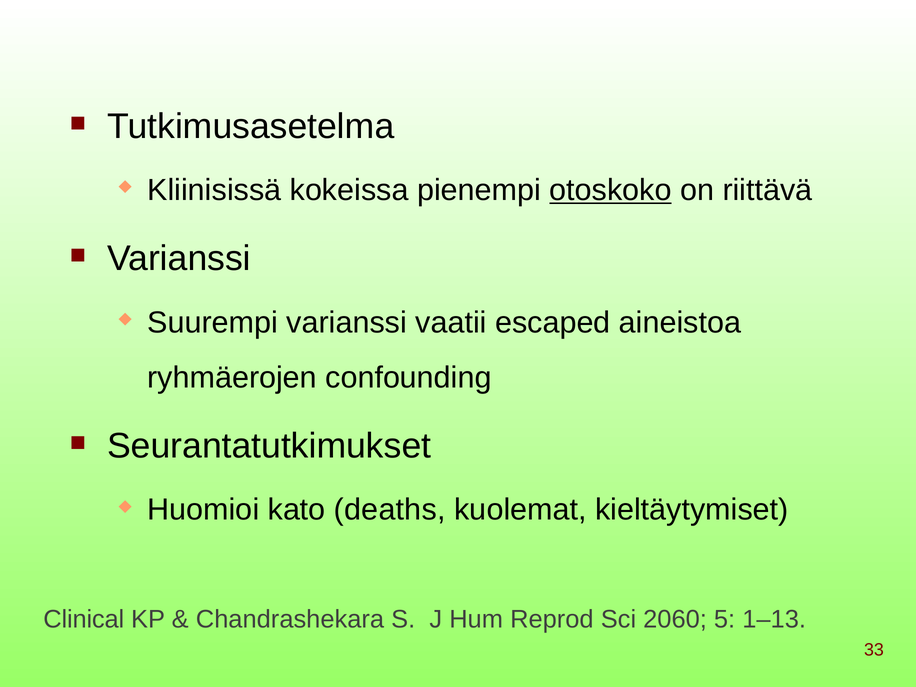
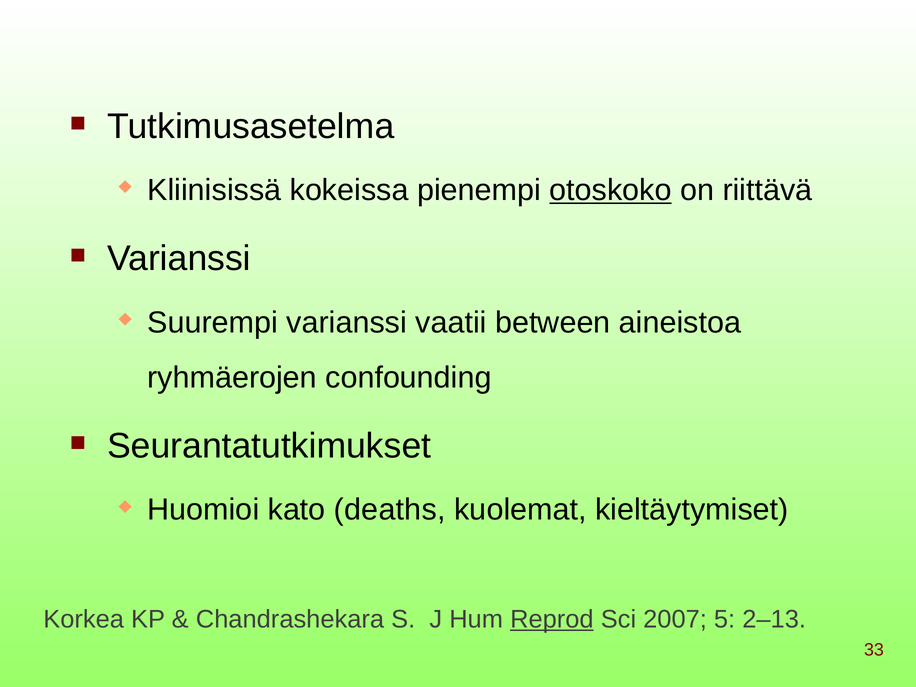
escaped: escaped -> between (553, 322)
Clinical: Clinical -> Korkea (84, 620)
Reprod underline: none -> present (552, 620)
2060: 2060 -> 2007 (675, 620)
1–13: 1–13 -> 2–13 (774, 620)
